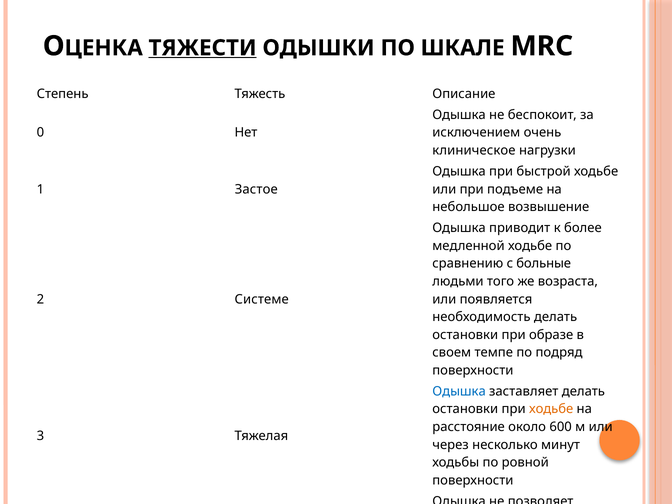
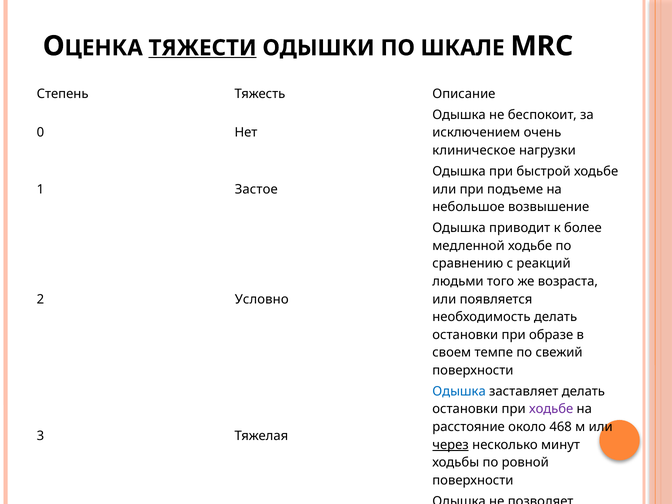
больные: больные -> реакций (544, 264)
Системе: Системе -> Условно (262, 299)
подряд: подряд -> свежий (559, 353)
ходьбе colour: orange -> purple (551, 409)
600: 600 -> 468 (561, 427)
через underline: none -> present (451, 445)
